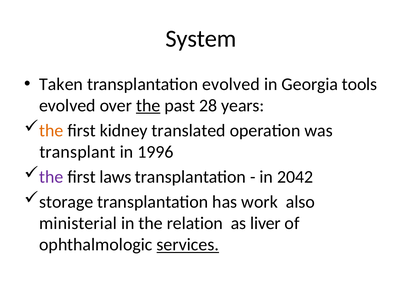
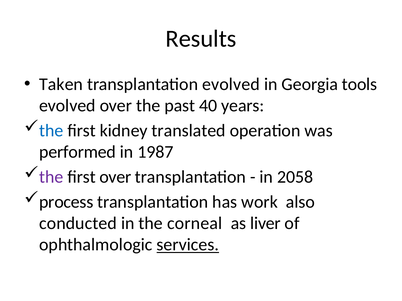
System: System -> Results (201, 39)
the underline: present -> none (148, 106)
28: 28 -> 40 (208, 106)
the colour: orange -> blue (51, 131)
transplant: transplant -> performed (78, 152)
1996: 1996 -> 1987 (155, 152)
first laws: laws -> over (115, 177)
2042: 2042 -> 2058 (295, 177)
storage: storage -> process (66, 202)
ministerial: ministerial -> conducted (78, 224)
relation: relation -> corneal (195, 224)
